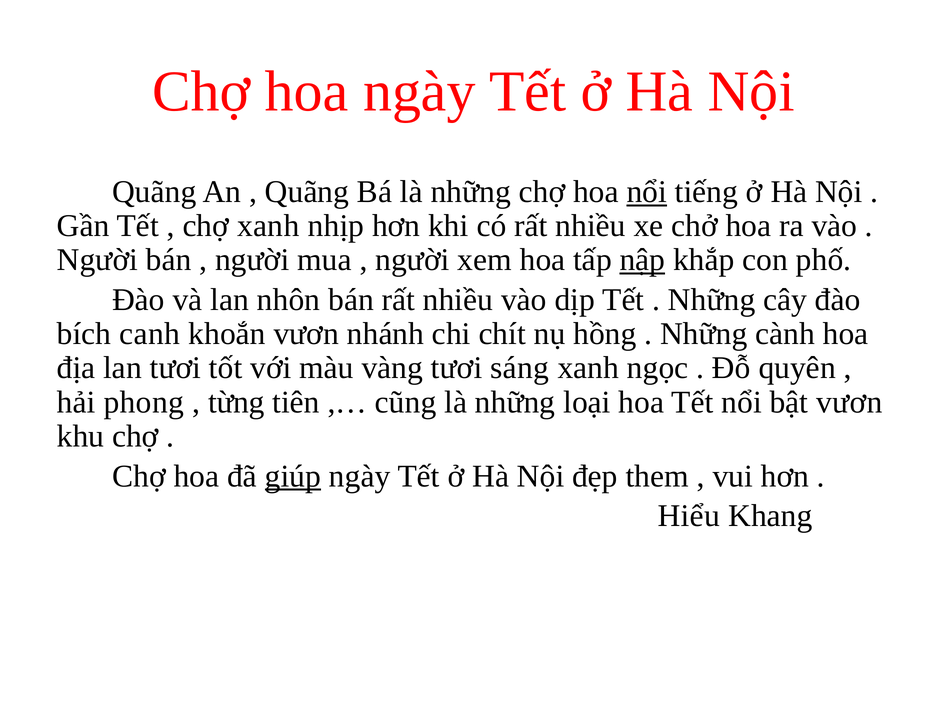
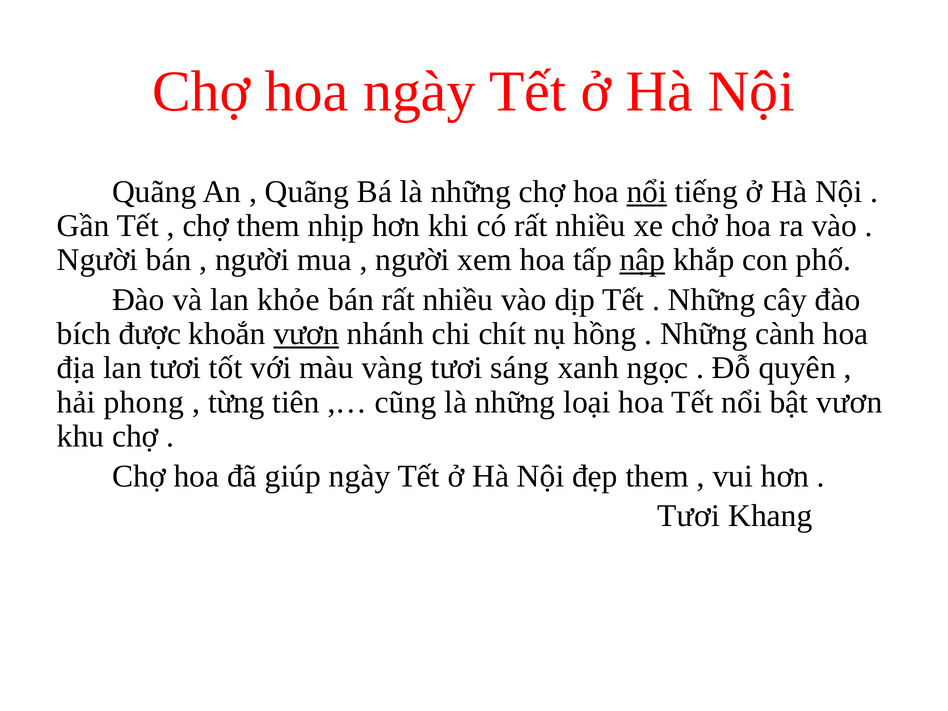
chợ xanh: xanh -> them (268, 226)
nhôn: nhôn -> khỏe (288, 300)
canh: canh -> được (150, 334)
vươn underline: none -> present (306, 334)
giúp underline: present -> none (293, 476)
Hiểu: Hiểu -> Tươi (689, 516)
